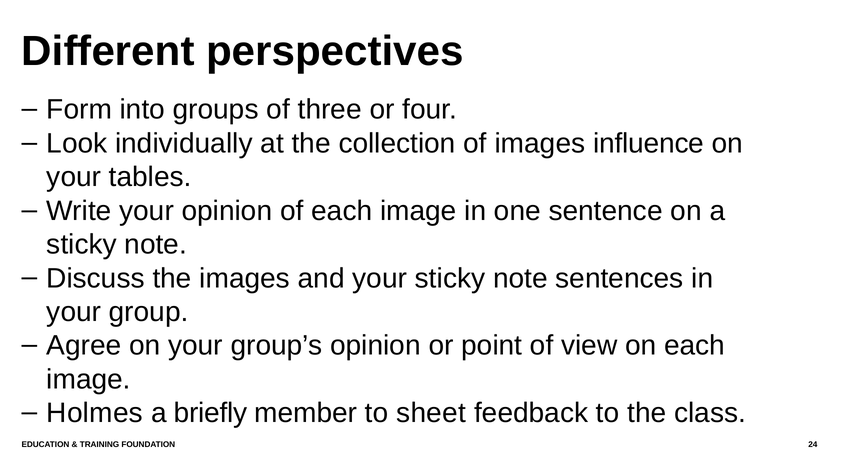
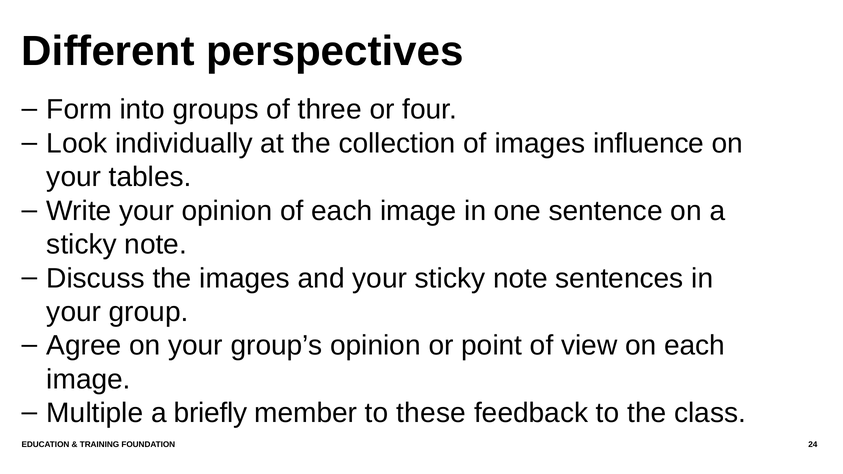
Holmes: Holmes -> Multiple (95, 413)
sheet: sheet -> these (431, 413)
